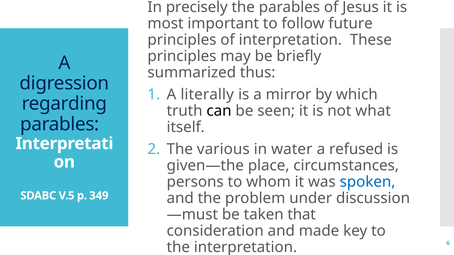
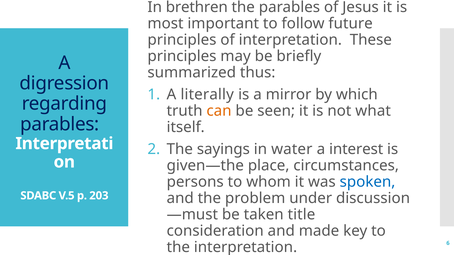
precisely: precisely -> brethren (197, 7)
can colour: black -> orange (219, 111)
various: various -> sayings (223, 149)
refused: refused -> interest (356, 149)
349: 349 -> 203 (99, 196)
that: that -> title (301, 215)
